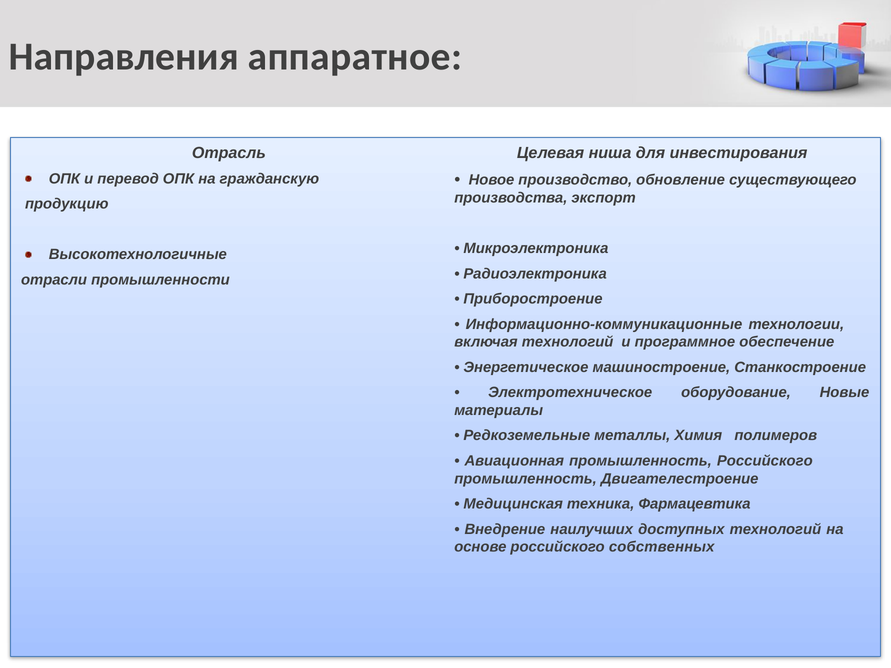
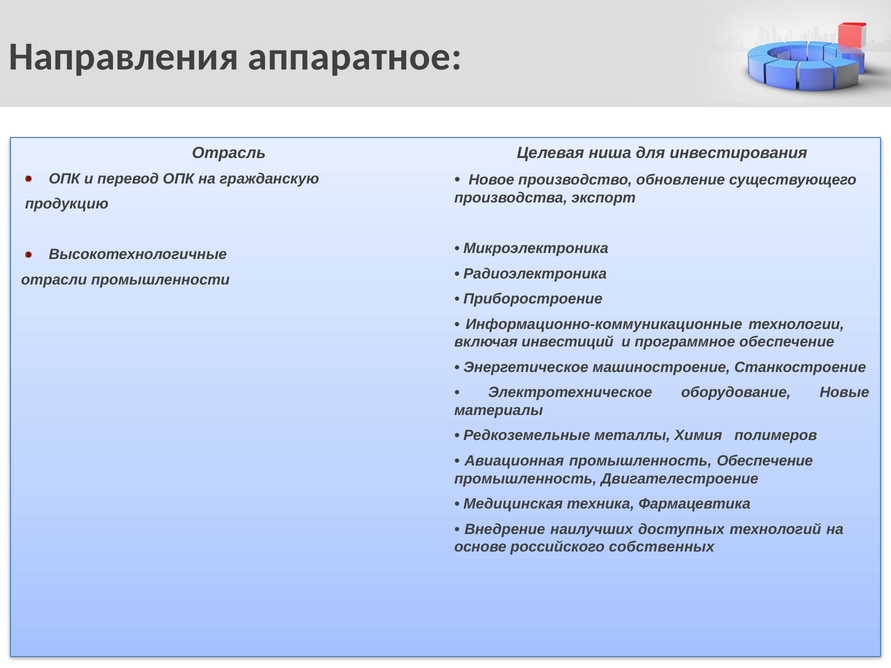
включая технологий: технологий -> инвестиций (568, 342)
промышленность Российского: Российского -> Обеспечение (765, 461)
